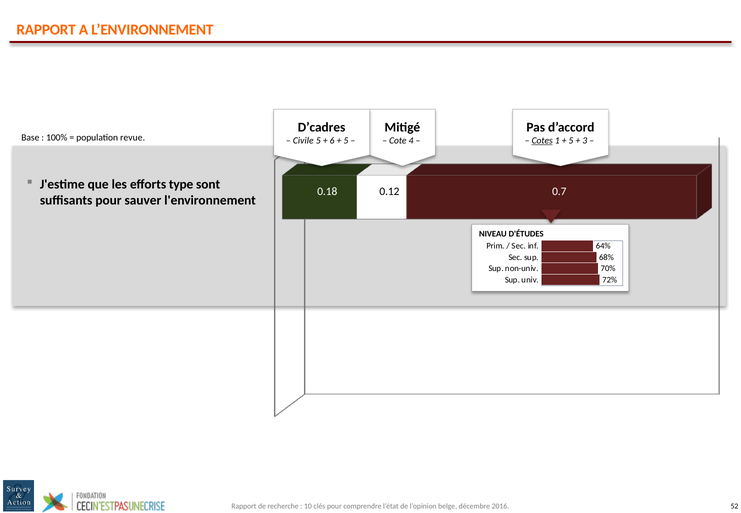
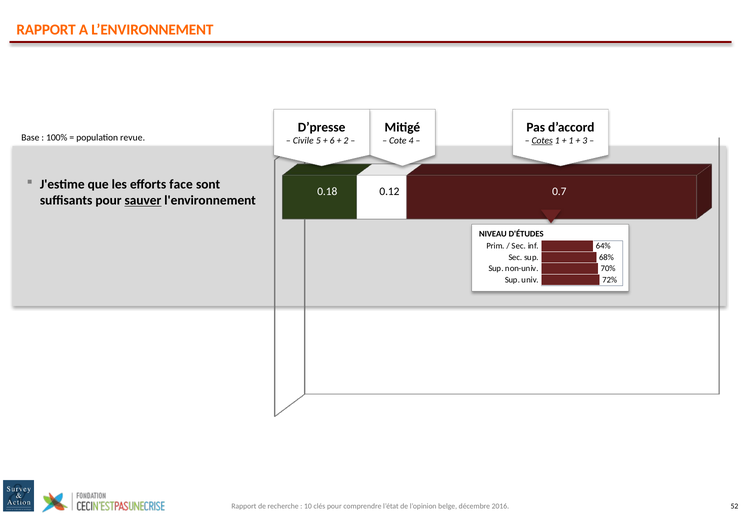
D’cadres: D’cadres -> D’presse (322, 127)
5: 5 -> 2 (346, 141)
5: 5 -> 1 (571, 141)
type: type -> face (181, 185)
sauver underline: none -> present (143, 201)
